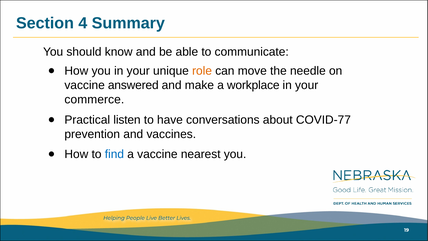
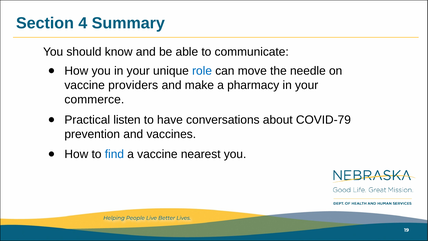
role colour: orange -> blue (202, 71)
answered: answered -> providers (133, 85)
workplace: workplace -> pharmacy (253, 85)
COVID-77: COVID-77 -> COVID-79 (323, 120)
